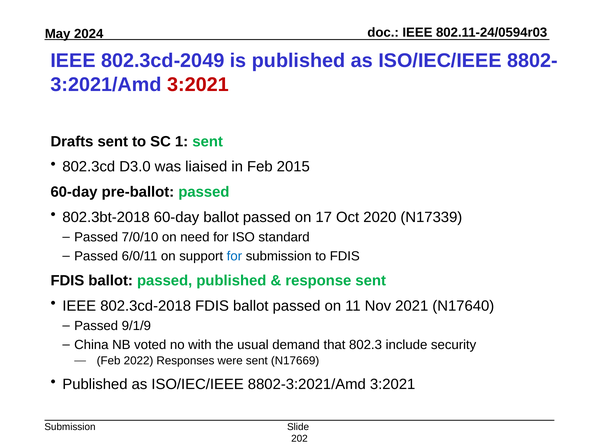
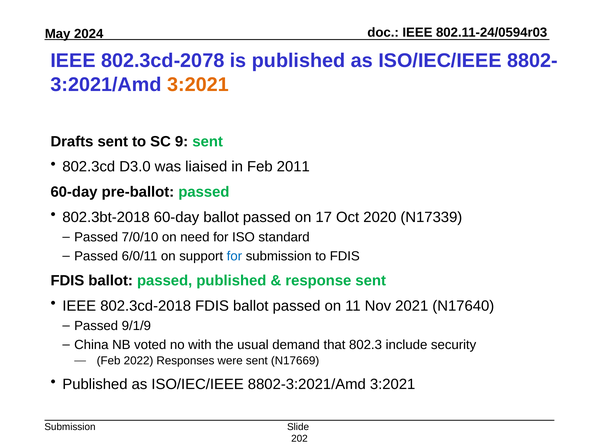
802.3cd-2049: 802.3cd-2049 -> 802.3cd-2078 (163, 61)
3:2021 colour: red -> orange (198, 85)
1: 1 -> 9 (182, 142)
2015: 2015 -> 2011 (293, 167)
